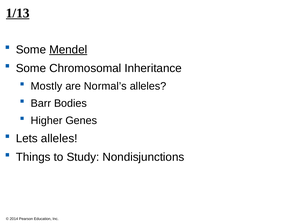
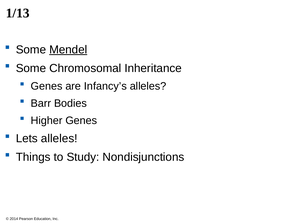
1/13 underline: present -> none (18, 13)
Mostly: Mostly -> Genes (47, 86)
Normal’s: Normal’s -> Infancy’s (105, 86)
